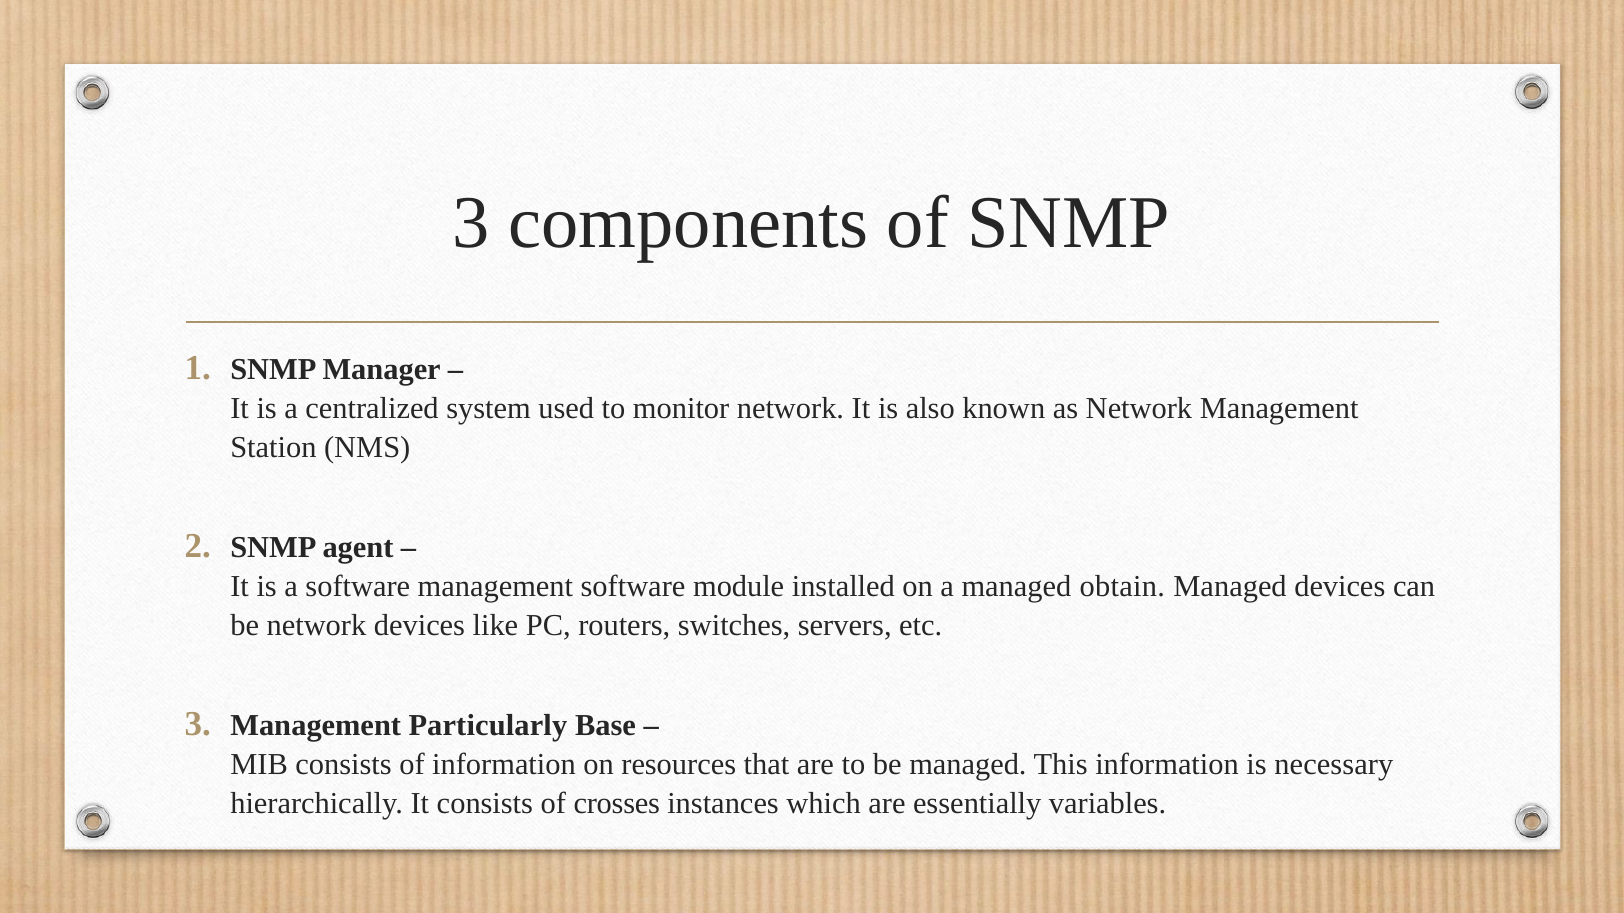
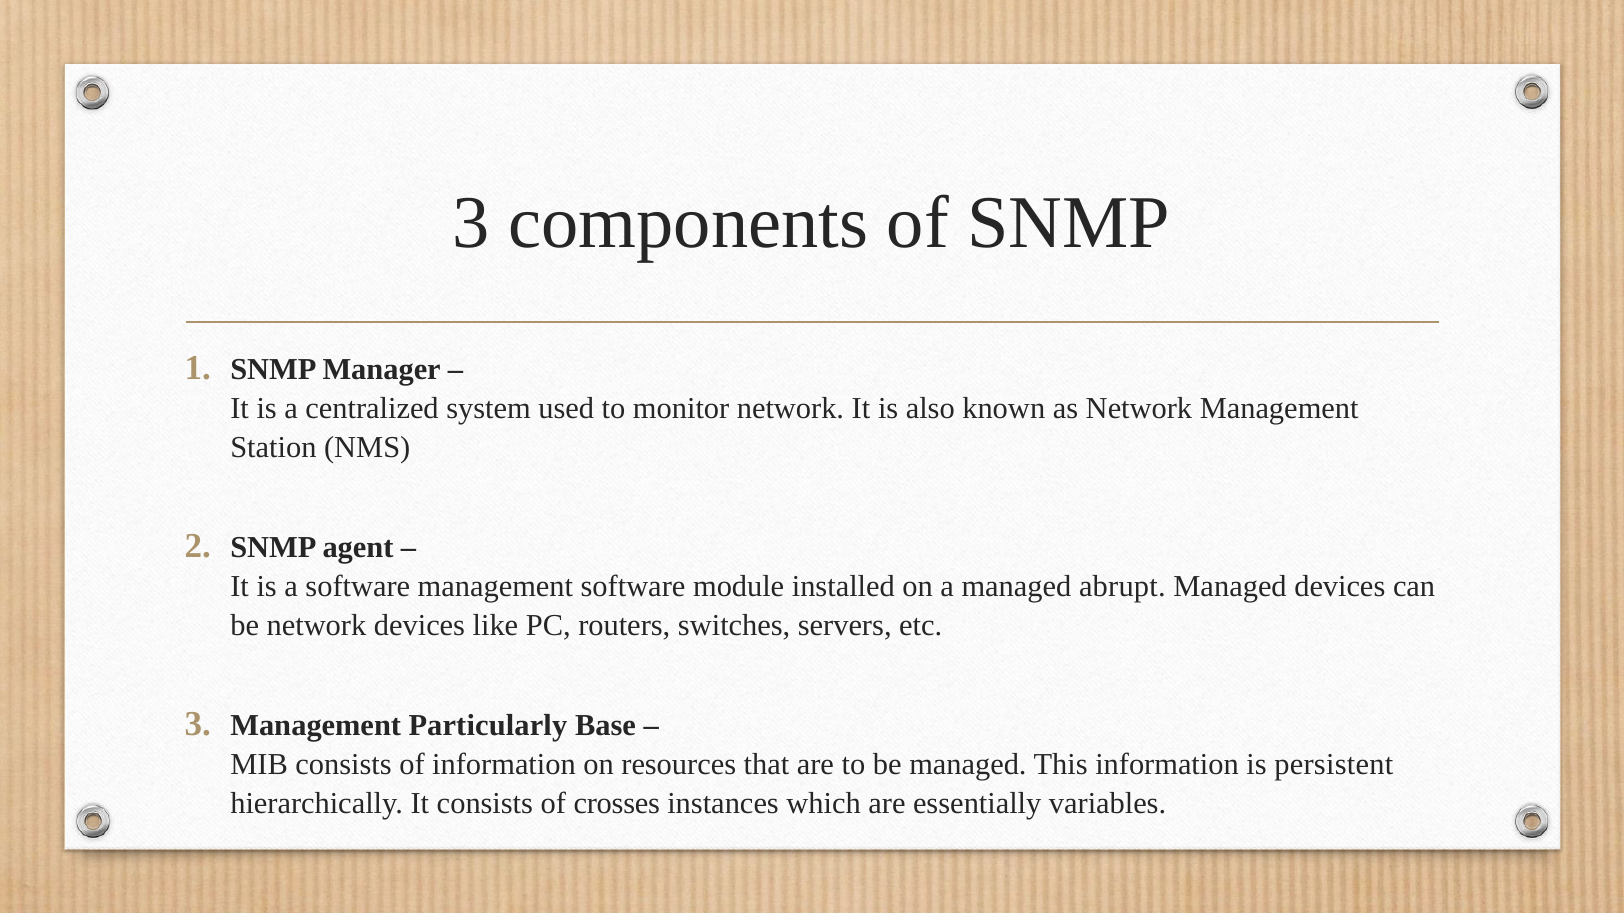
obtain: obtain -> abrupt (1122, 587)
necessary: necessary -> persistent (1334, 765)
